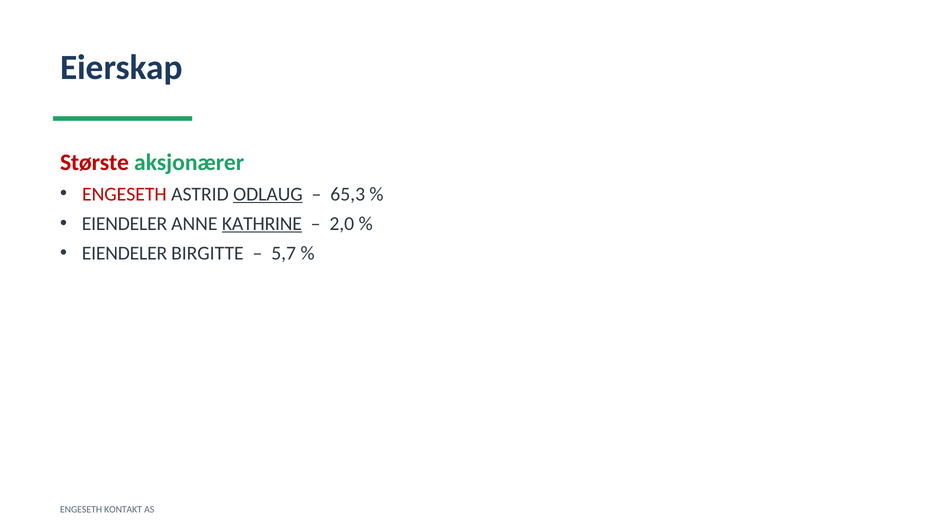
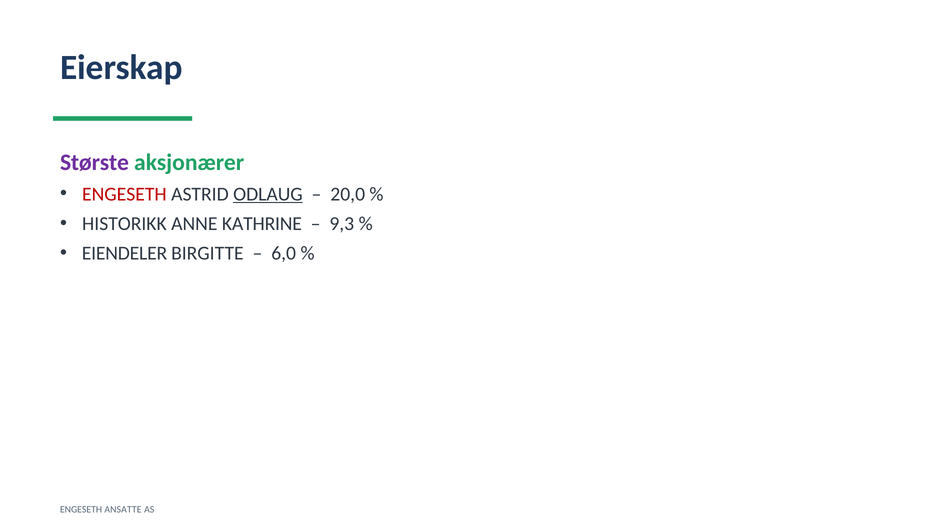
Største colour: red -> purple (94, 162)
65,3: 65,3 -> 20,0 (348, 194)
EIENDELER: EIENDELER -> HISTORIKK (124, 223)
KATHRINE underline: present -> none (262, 223)
2,0: 2,0 -> 9,3 (342, 223)
5,7: 5,7 -> 6,0 (284, 253)
KONTAKT: KONTAKT -> ANSATTE (123, 509)
